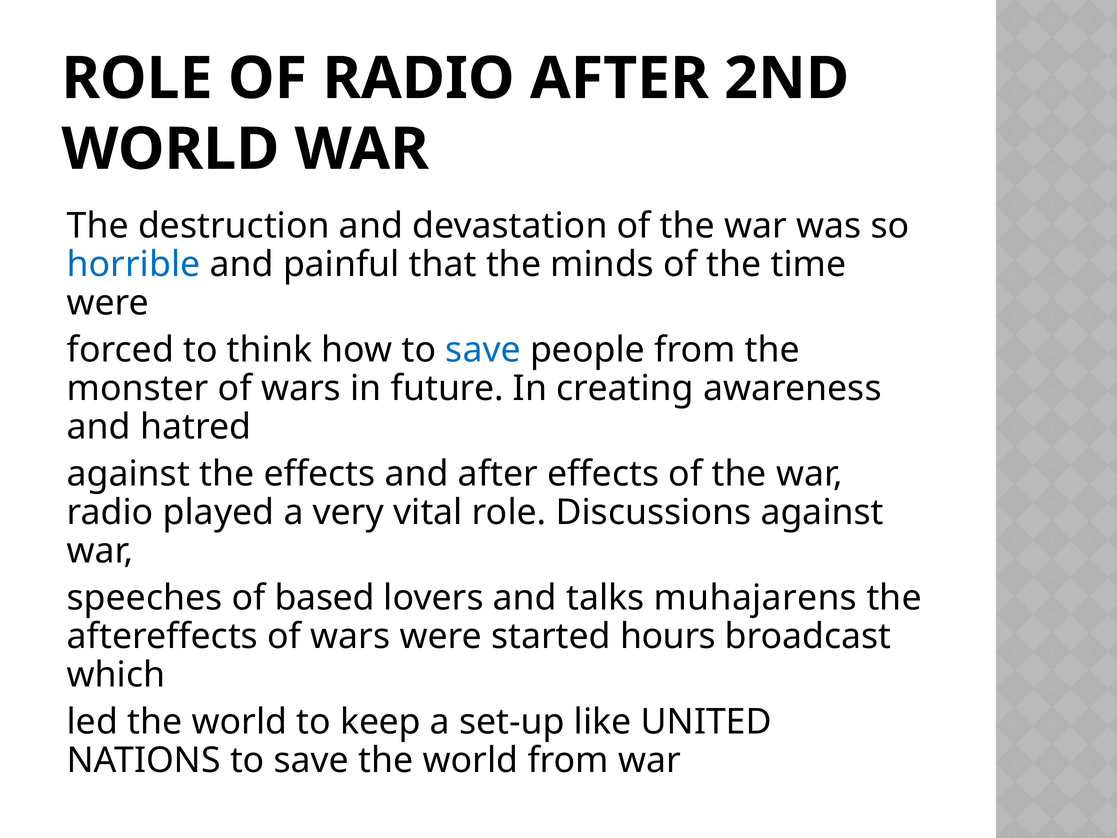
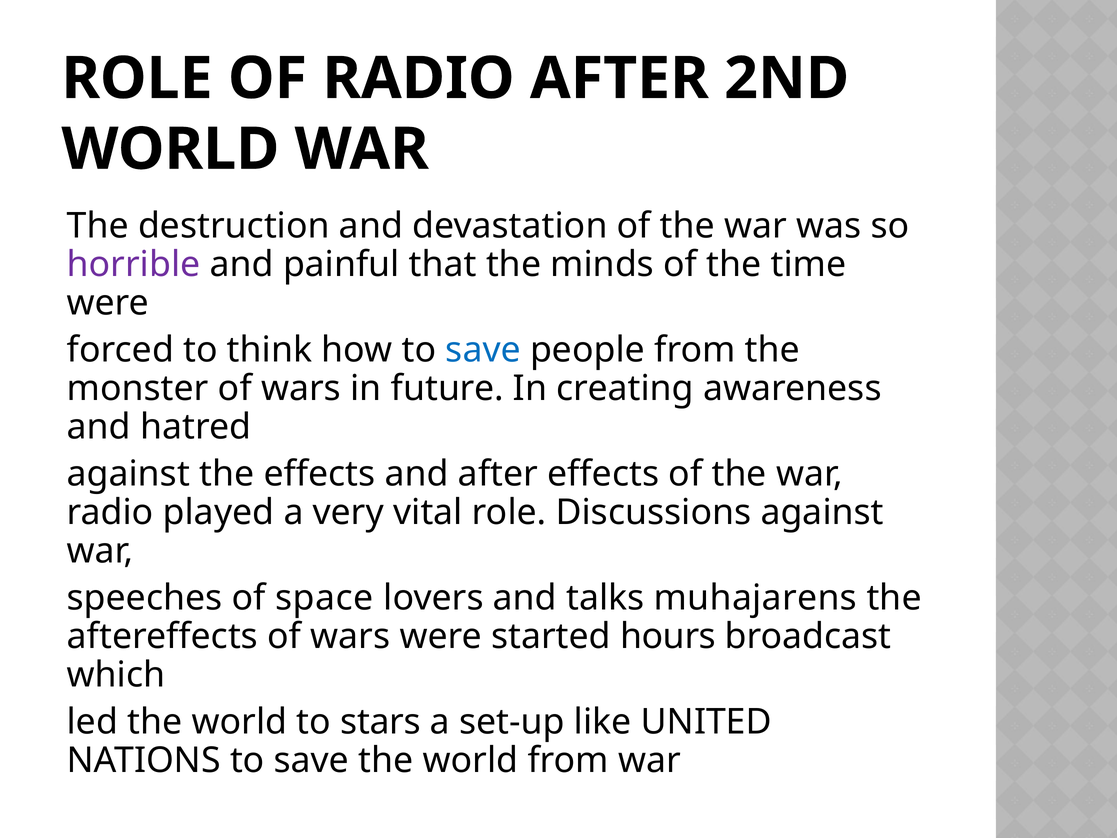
horrible colour: blue -> purple (134, 265)
based: based -> space (324, 598)
keep: keep -> stars (381, 722)
